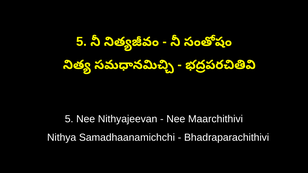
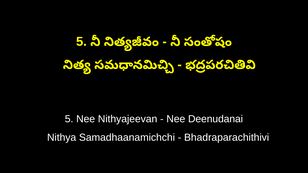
Maarchithivi: Maarchithivi -> Deenudanai (216, 119)
